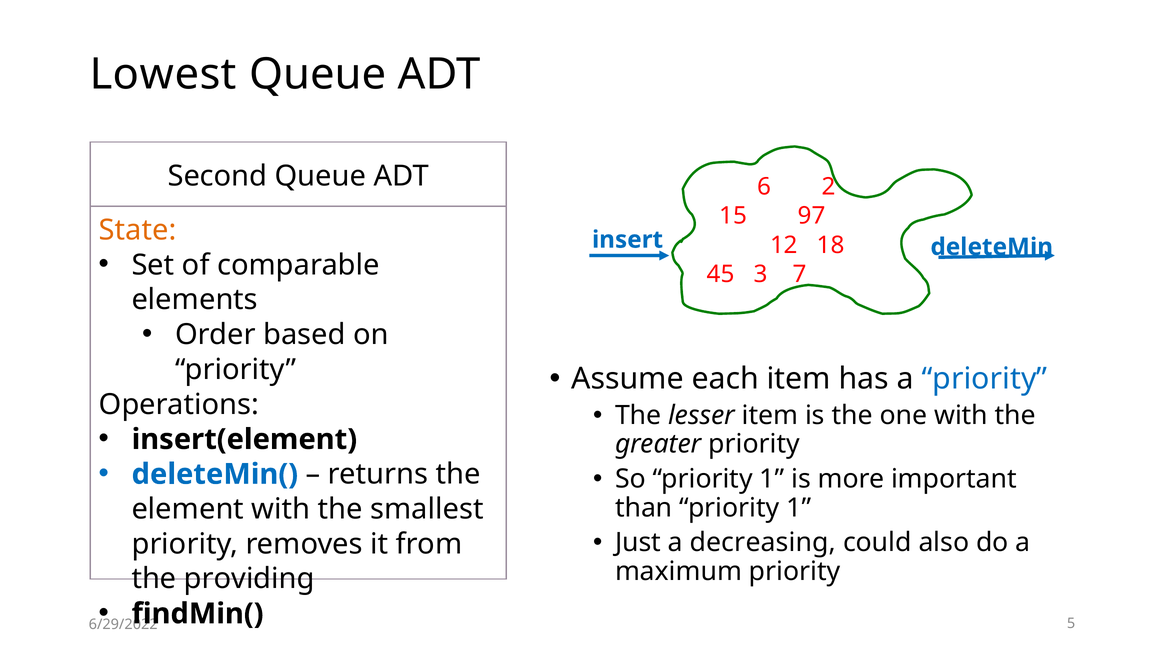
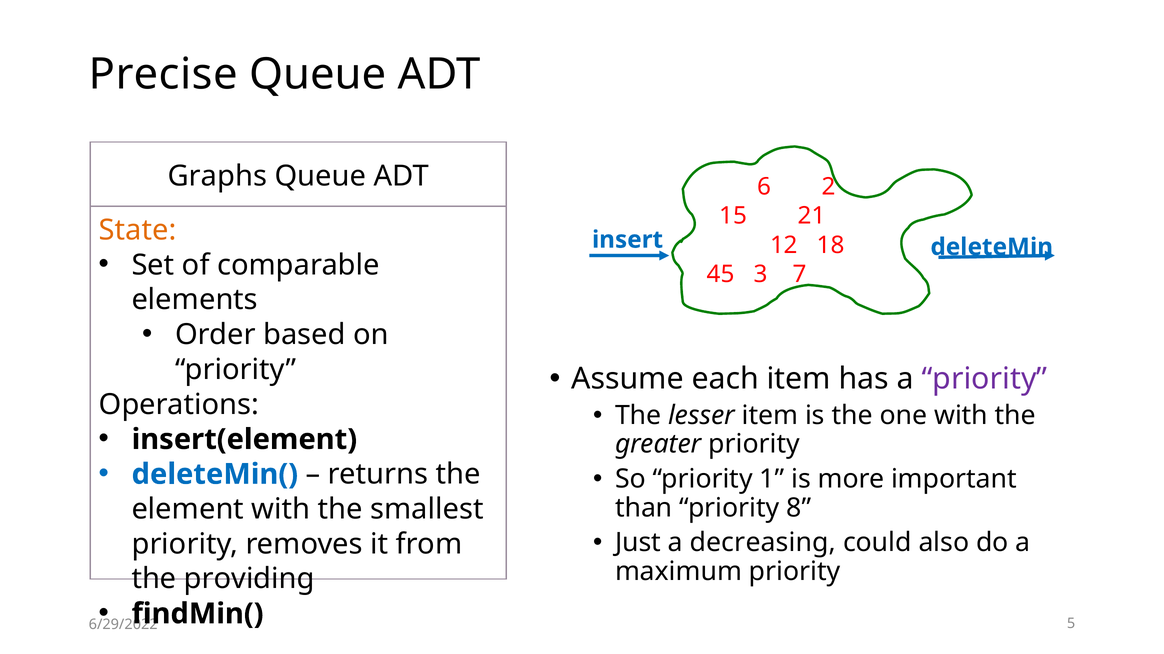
Lowest: Lowest -> Precise (163, 75)
Second: Second -> Graphs (217, 176)
97: 97 -> 21 (812, 216)
priority colour: blue -> purple (984, 379)
than priority 1: 1 -> 8 (799, 508)
